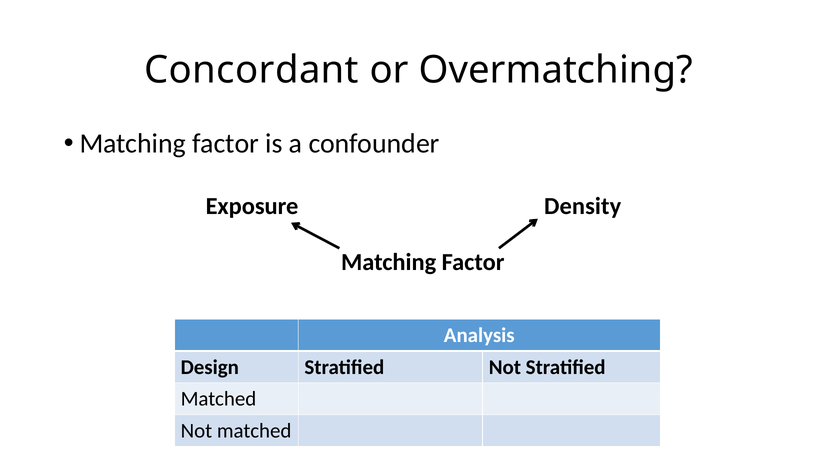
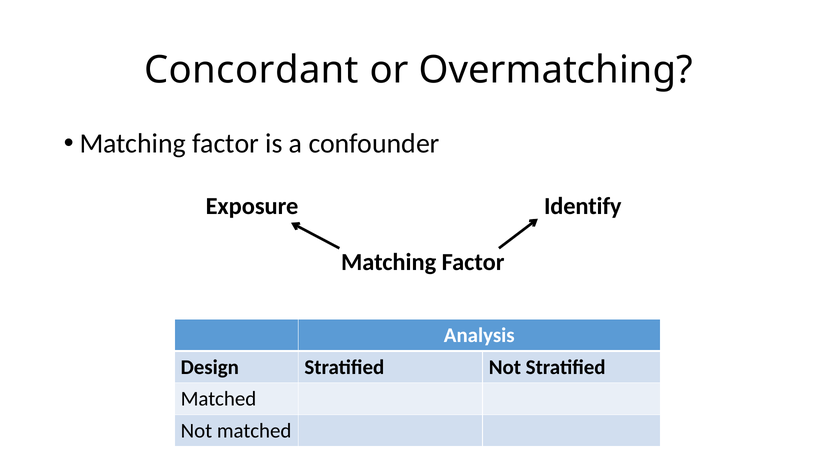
Density: Density -> Identify (583, 206)
